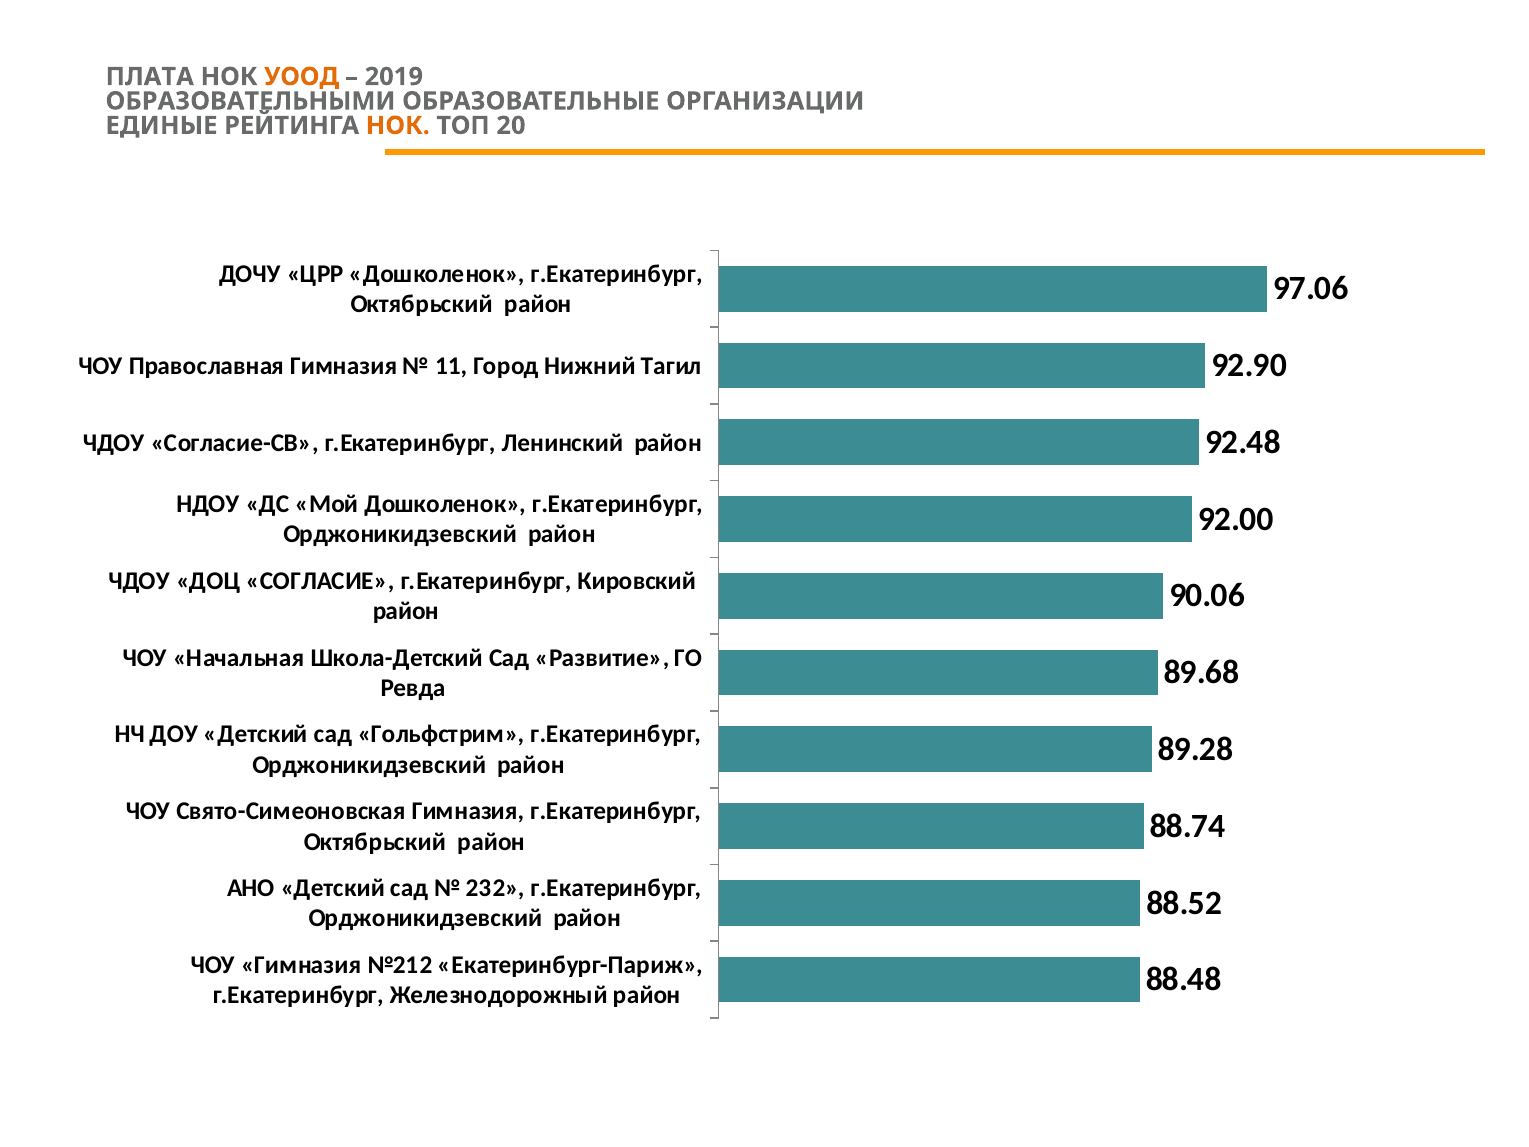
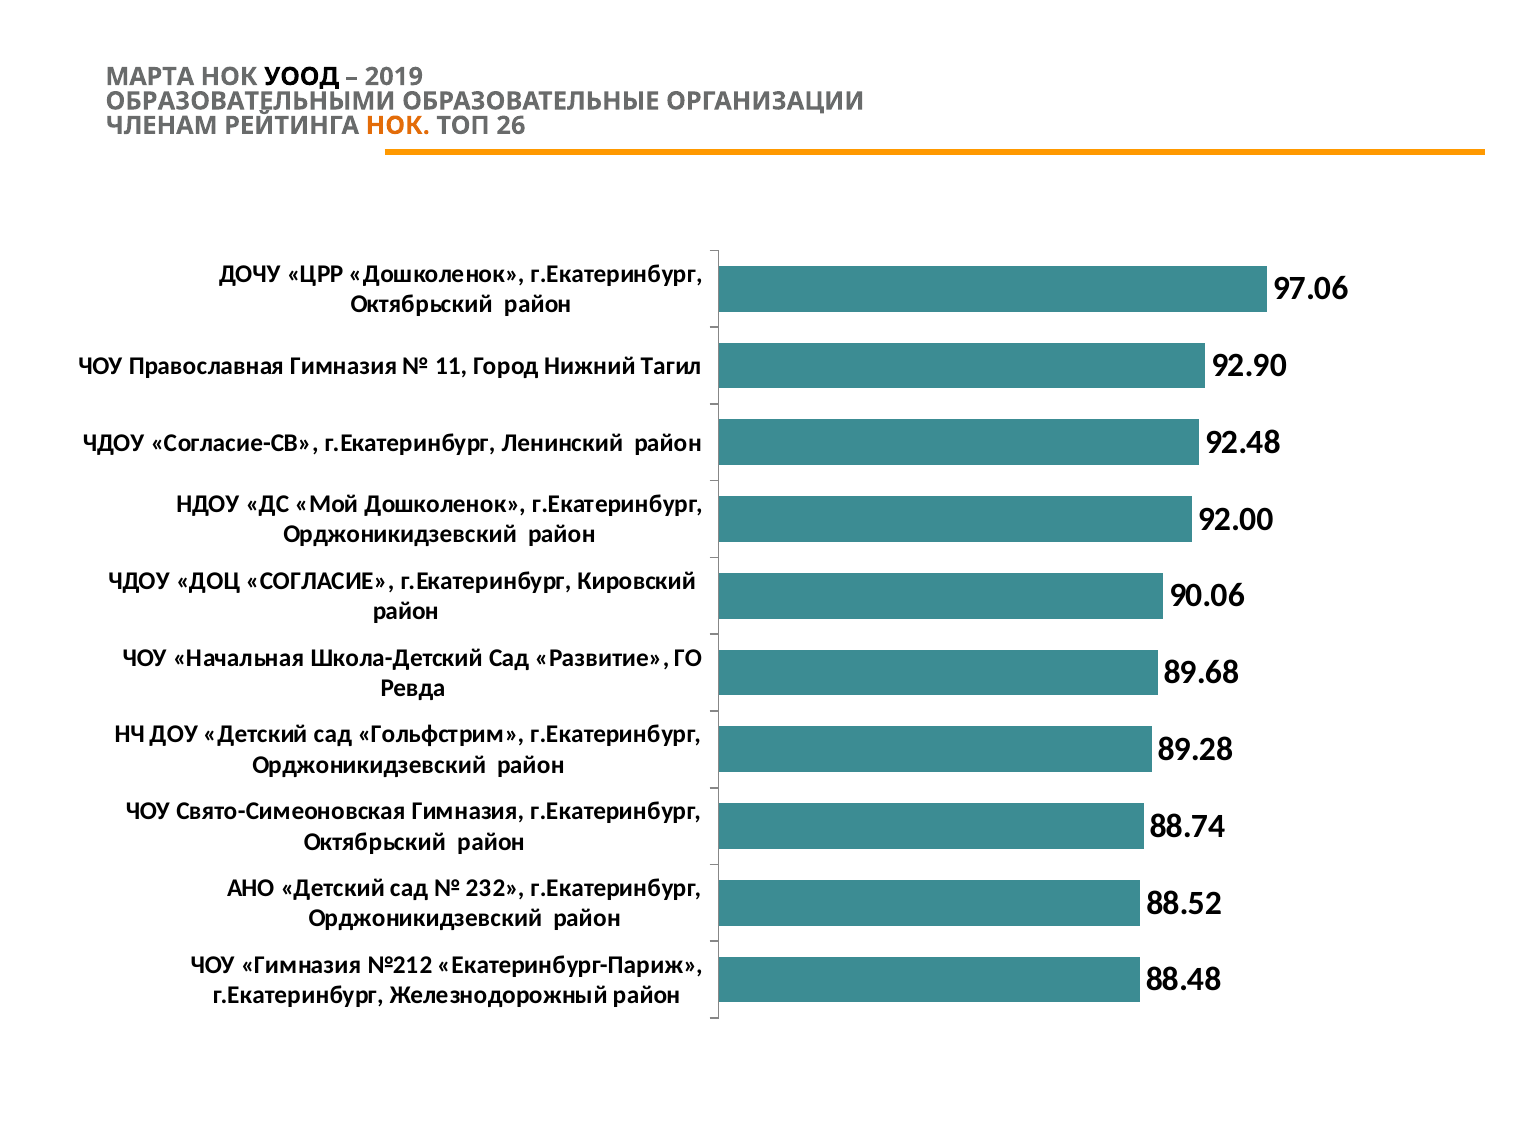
ПЛАТА: ПЛАТА -> МАРТА (150, 77)
УООД colour: orange -> black (302, 77)
ЕДИНЫЕ: ЕДИНЫЕ -> ЧЛЕНАМ (162, 126)
20: 20 -> 26 (511, 126)
